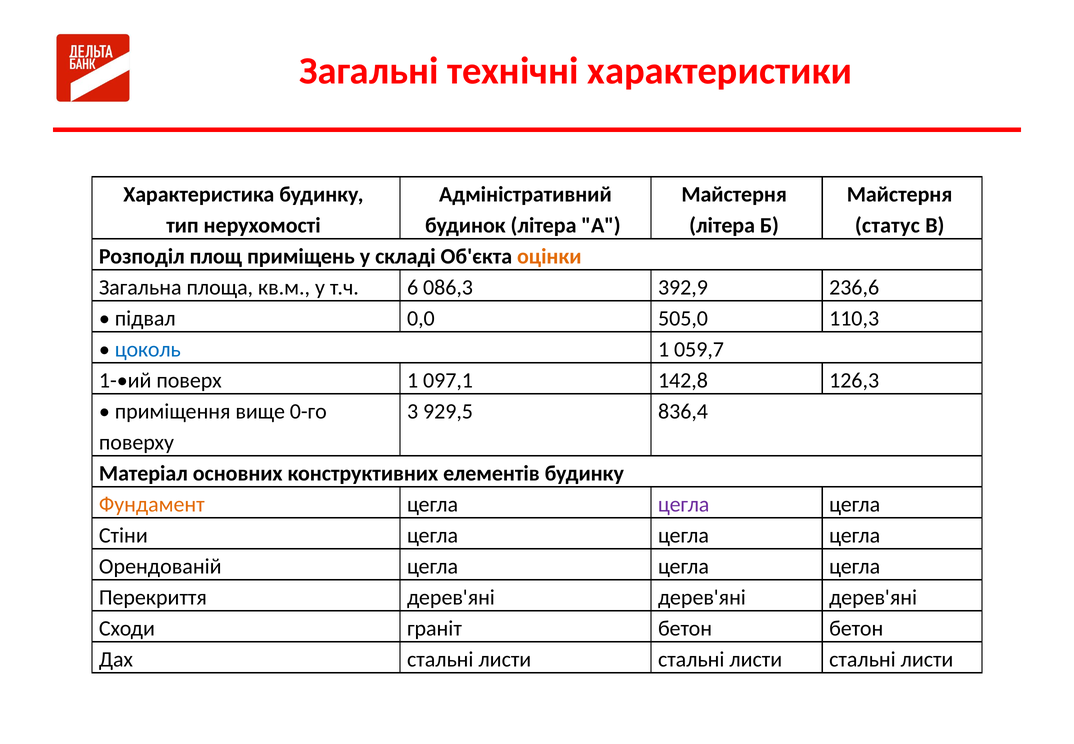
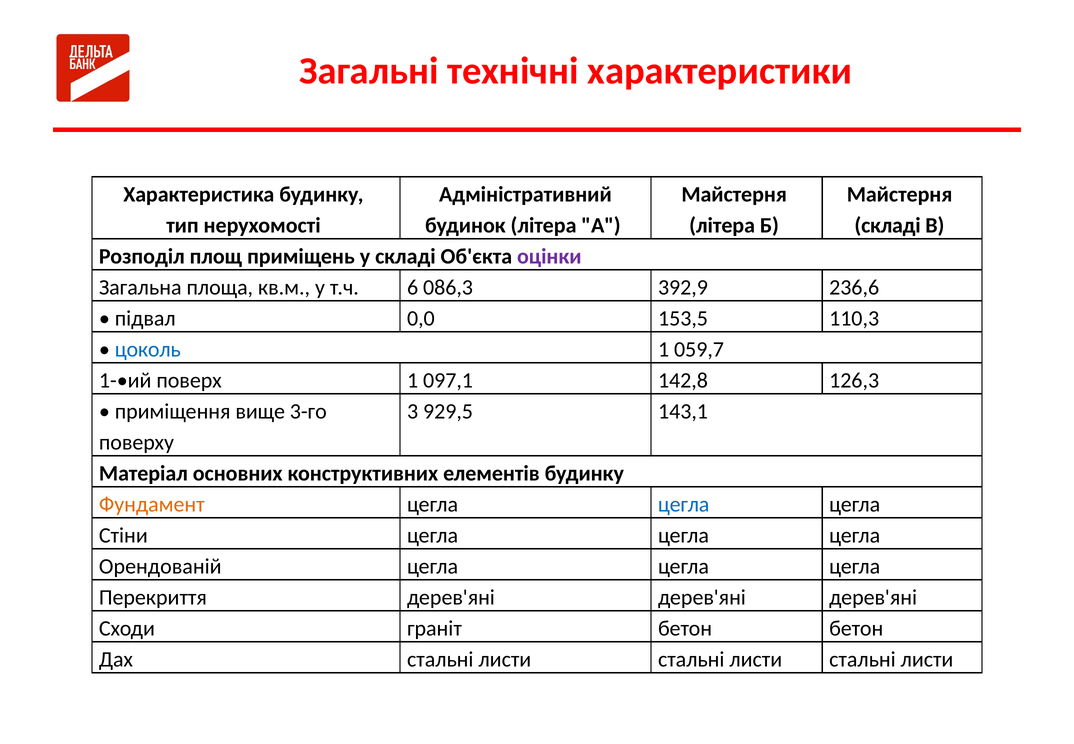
статус: статус -> складі (888, 225)
оцінки colour: orange -> purple (549, 256)
505,0: 505,0 -> 153,5 (683, 318)
0-го: 0-го -> 3-го (308, 411)
836,4: 836,4 -> 143,1 (683, 411)
цегла colour: purple -> blue (684, 504)
